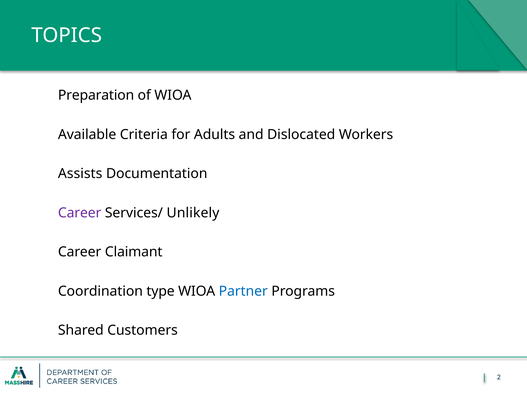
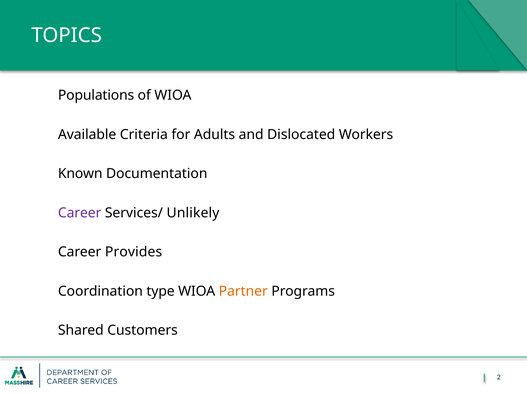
Preparation: Preparation -> Populations (96, 95)
Assists: Assists -> Known (80, 174)
Claimant: Claimant -> Provides (134, 252)
Partner colour: blue -> orange (243, 291)
